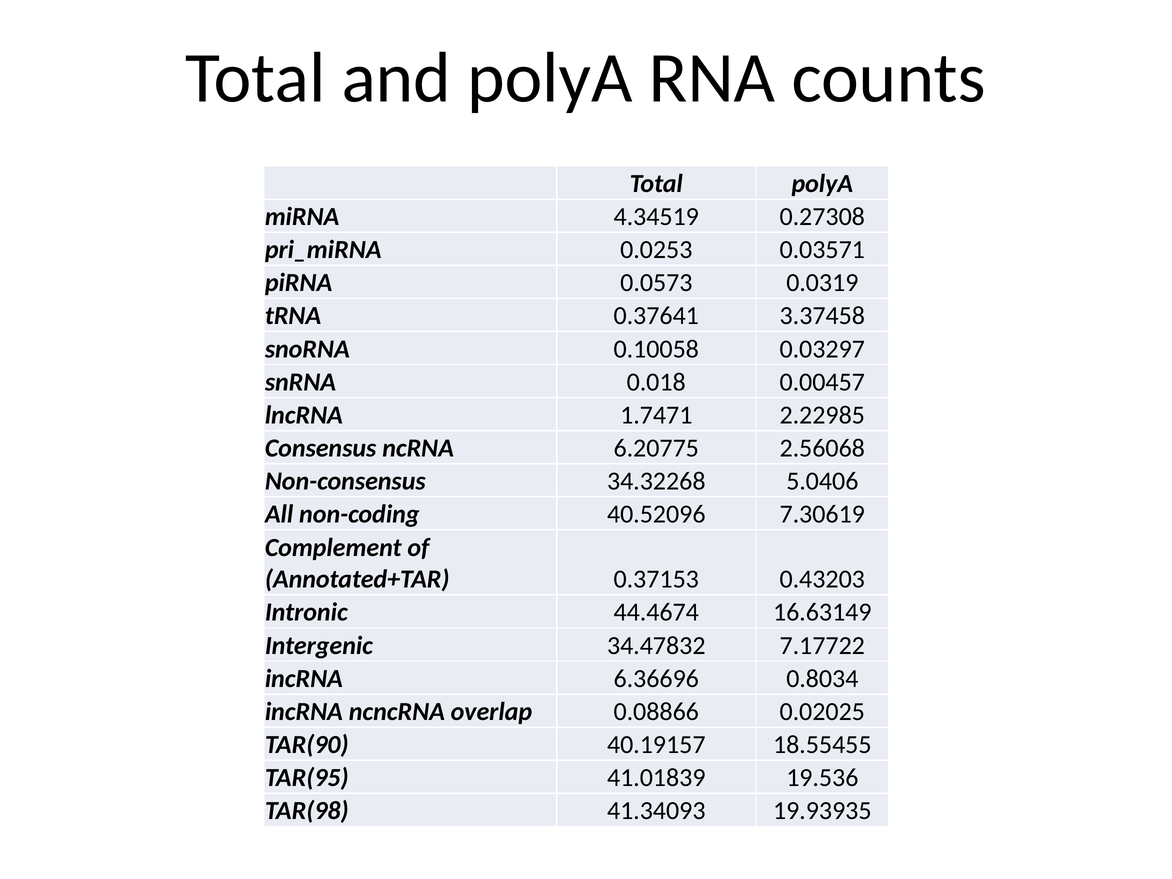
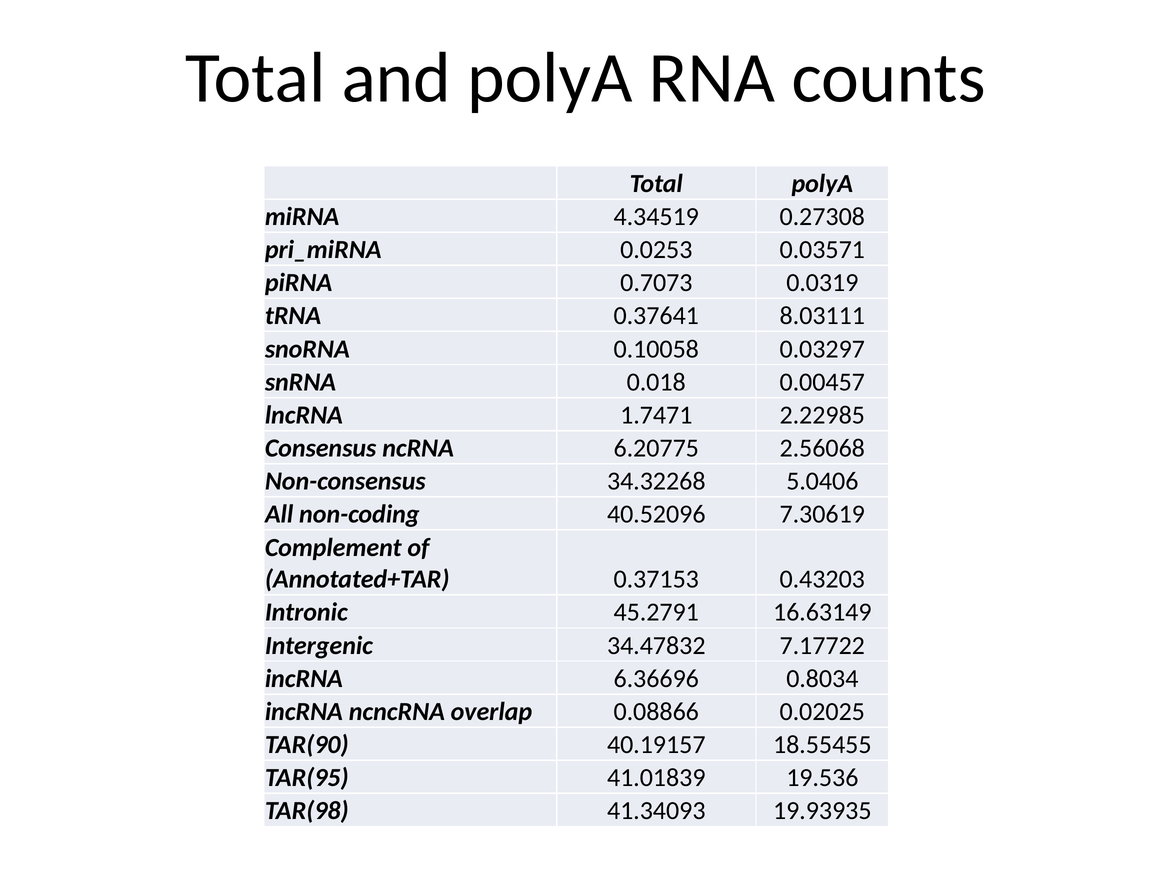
0.0573: 0.0573 -> 0.7073 (656, 283)
3.37458: 3.37458 -> 8.03111 (822, 316)
44.4674: 44.4674 -> 45.2791 (656, 612)
